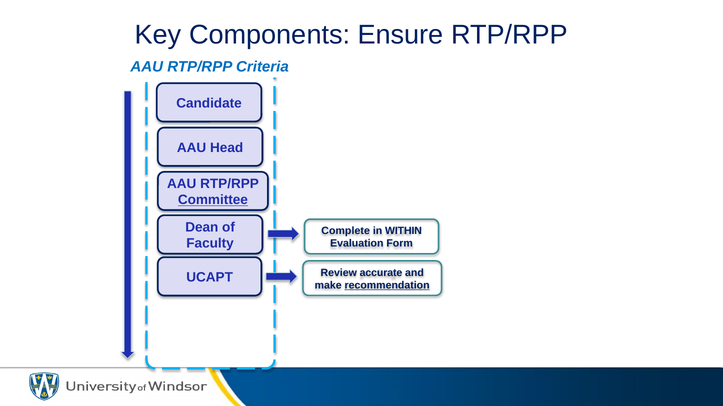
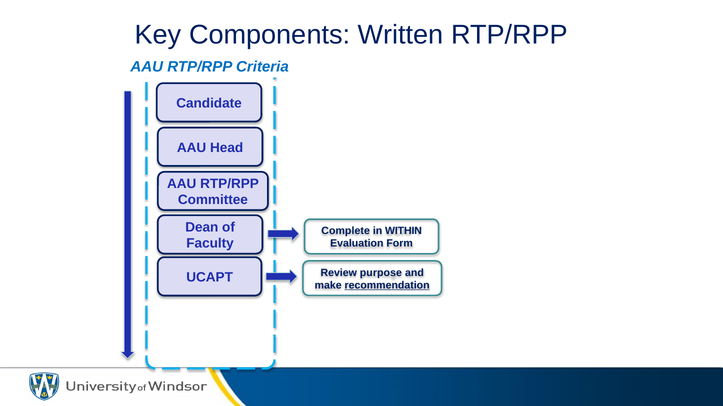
Ensure: Ensure -> Written (401, 35)
Committee underline: present -> none (213, 200)
accurate: accurate -> purpose (381, 273)
